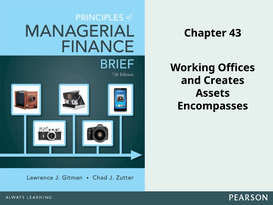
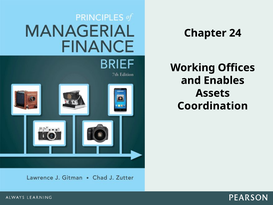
43: 43 -> 24 (235, 33)
Creates: Creates -> Enables (224, 80)
Encompasses: Encompasses -> Coordination (213, 106)
